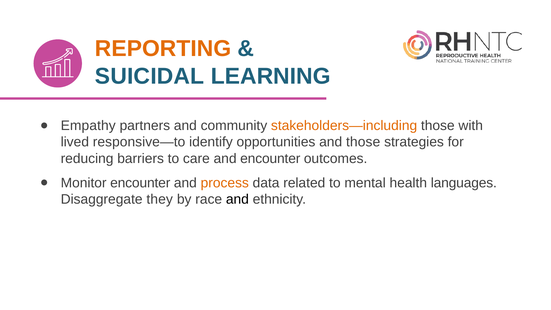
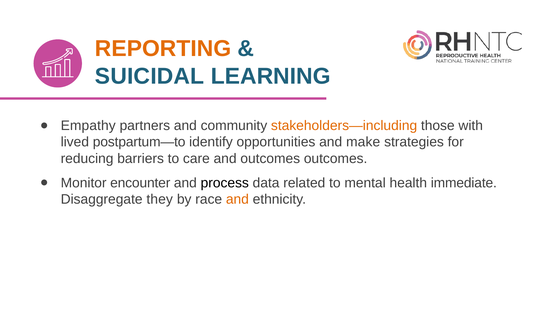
responsive—to: responsive—to -> postpartum—to (139, 142)
and those: those -> make (363, 142)
and encounter: encounter -> outcomes (270, 159)
process colour: orange -> black (225, 183)
languages: languages -> immediate (464, 183)
and colour: black -> orange (237, 199)
